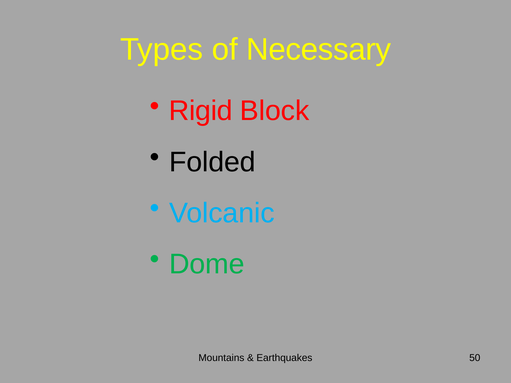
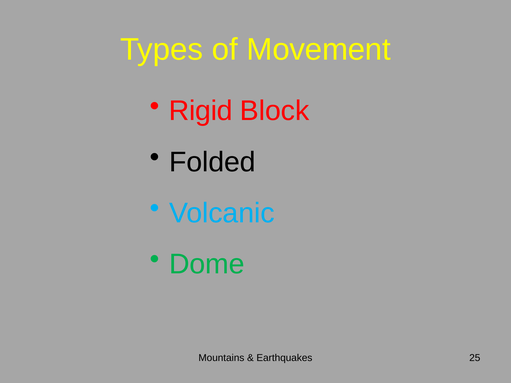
Necessary: Necessary -> Movement (319, 49)
50: 50 -> 25 (475, 358)
